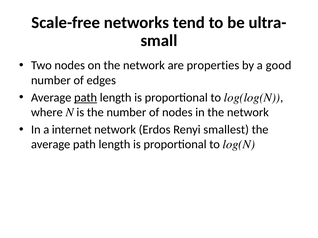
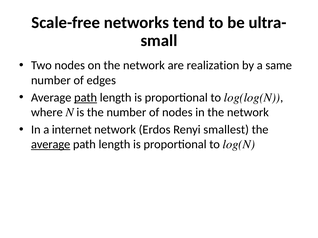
properties: properties -> realization (213, 66)
good: good -> same (279, 66)
average underline: none -> present (51, 145)
